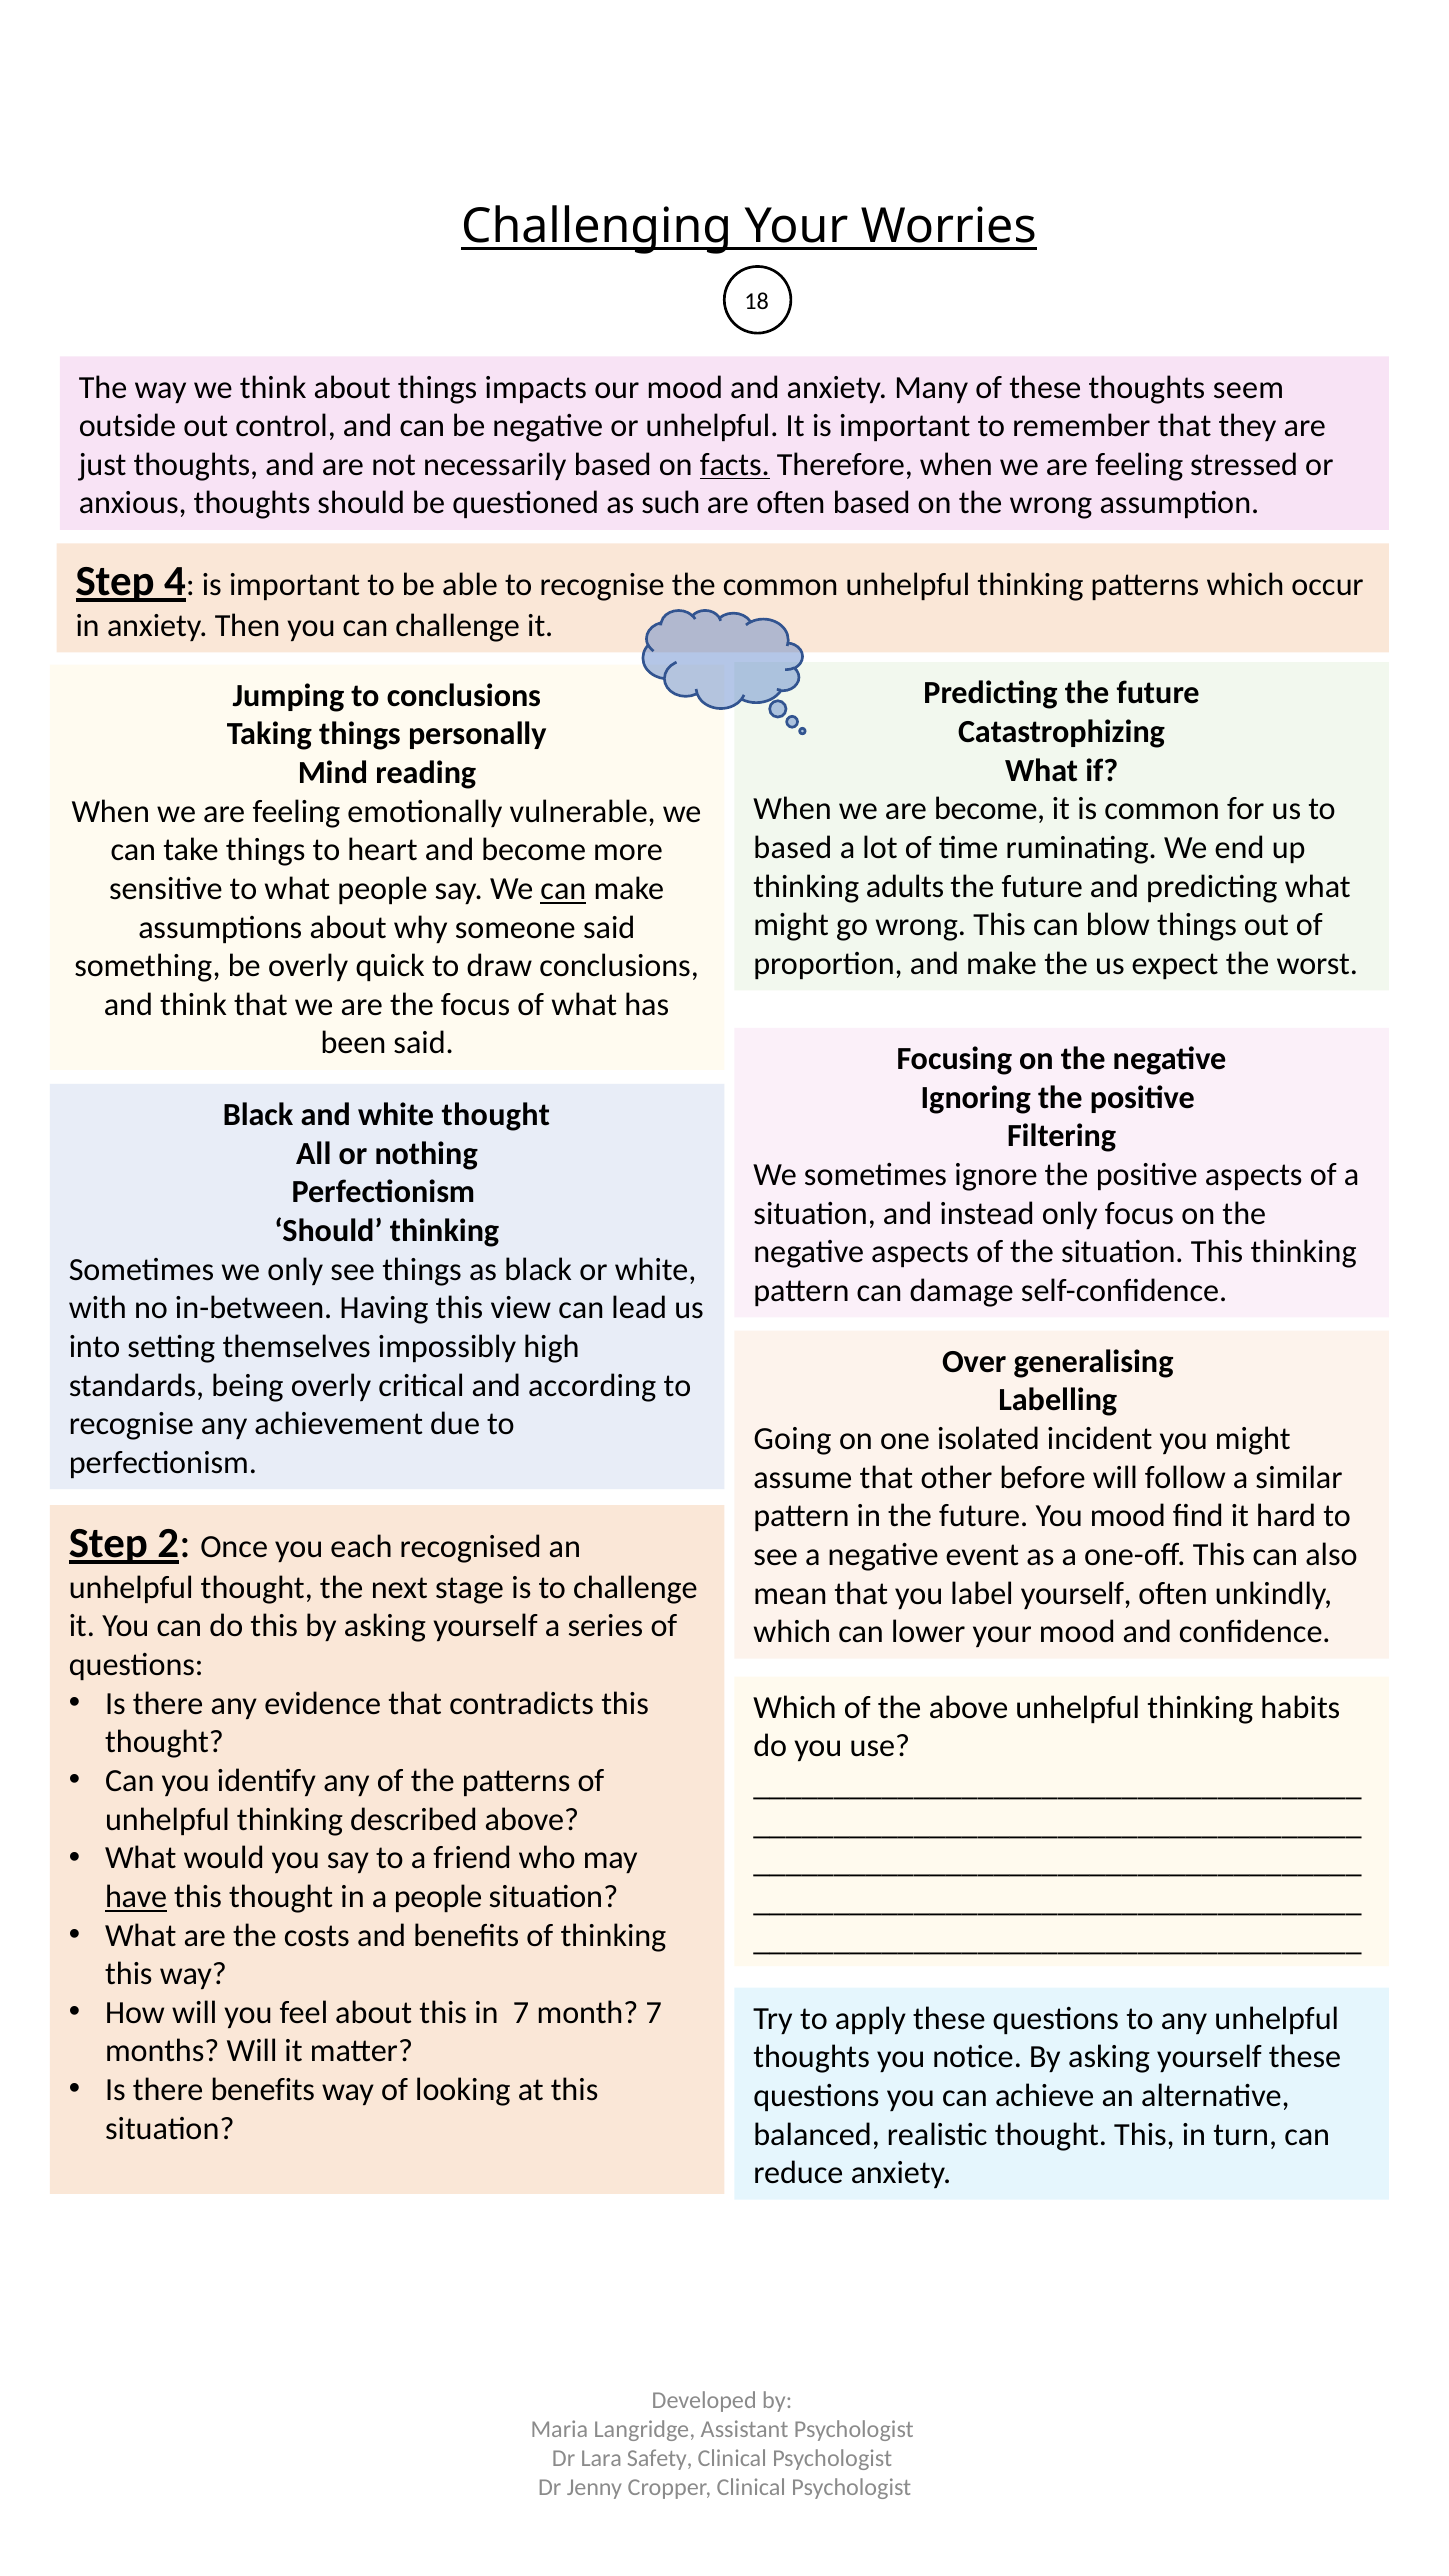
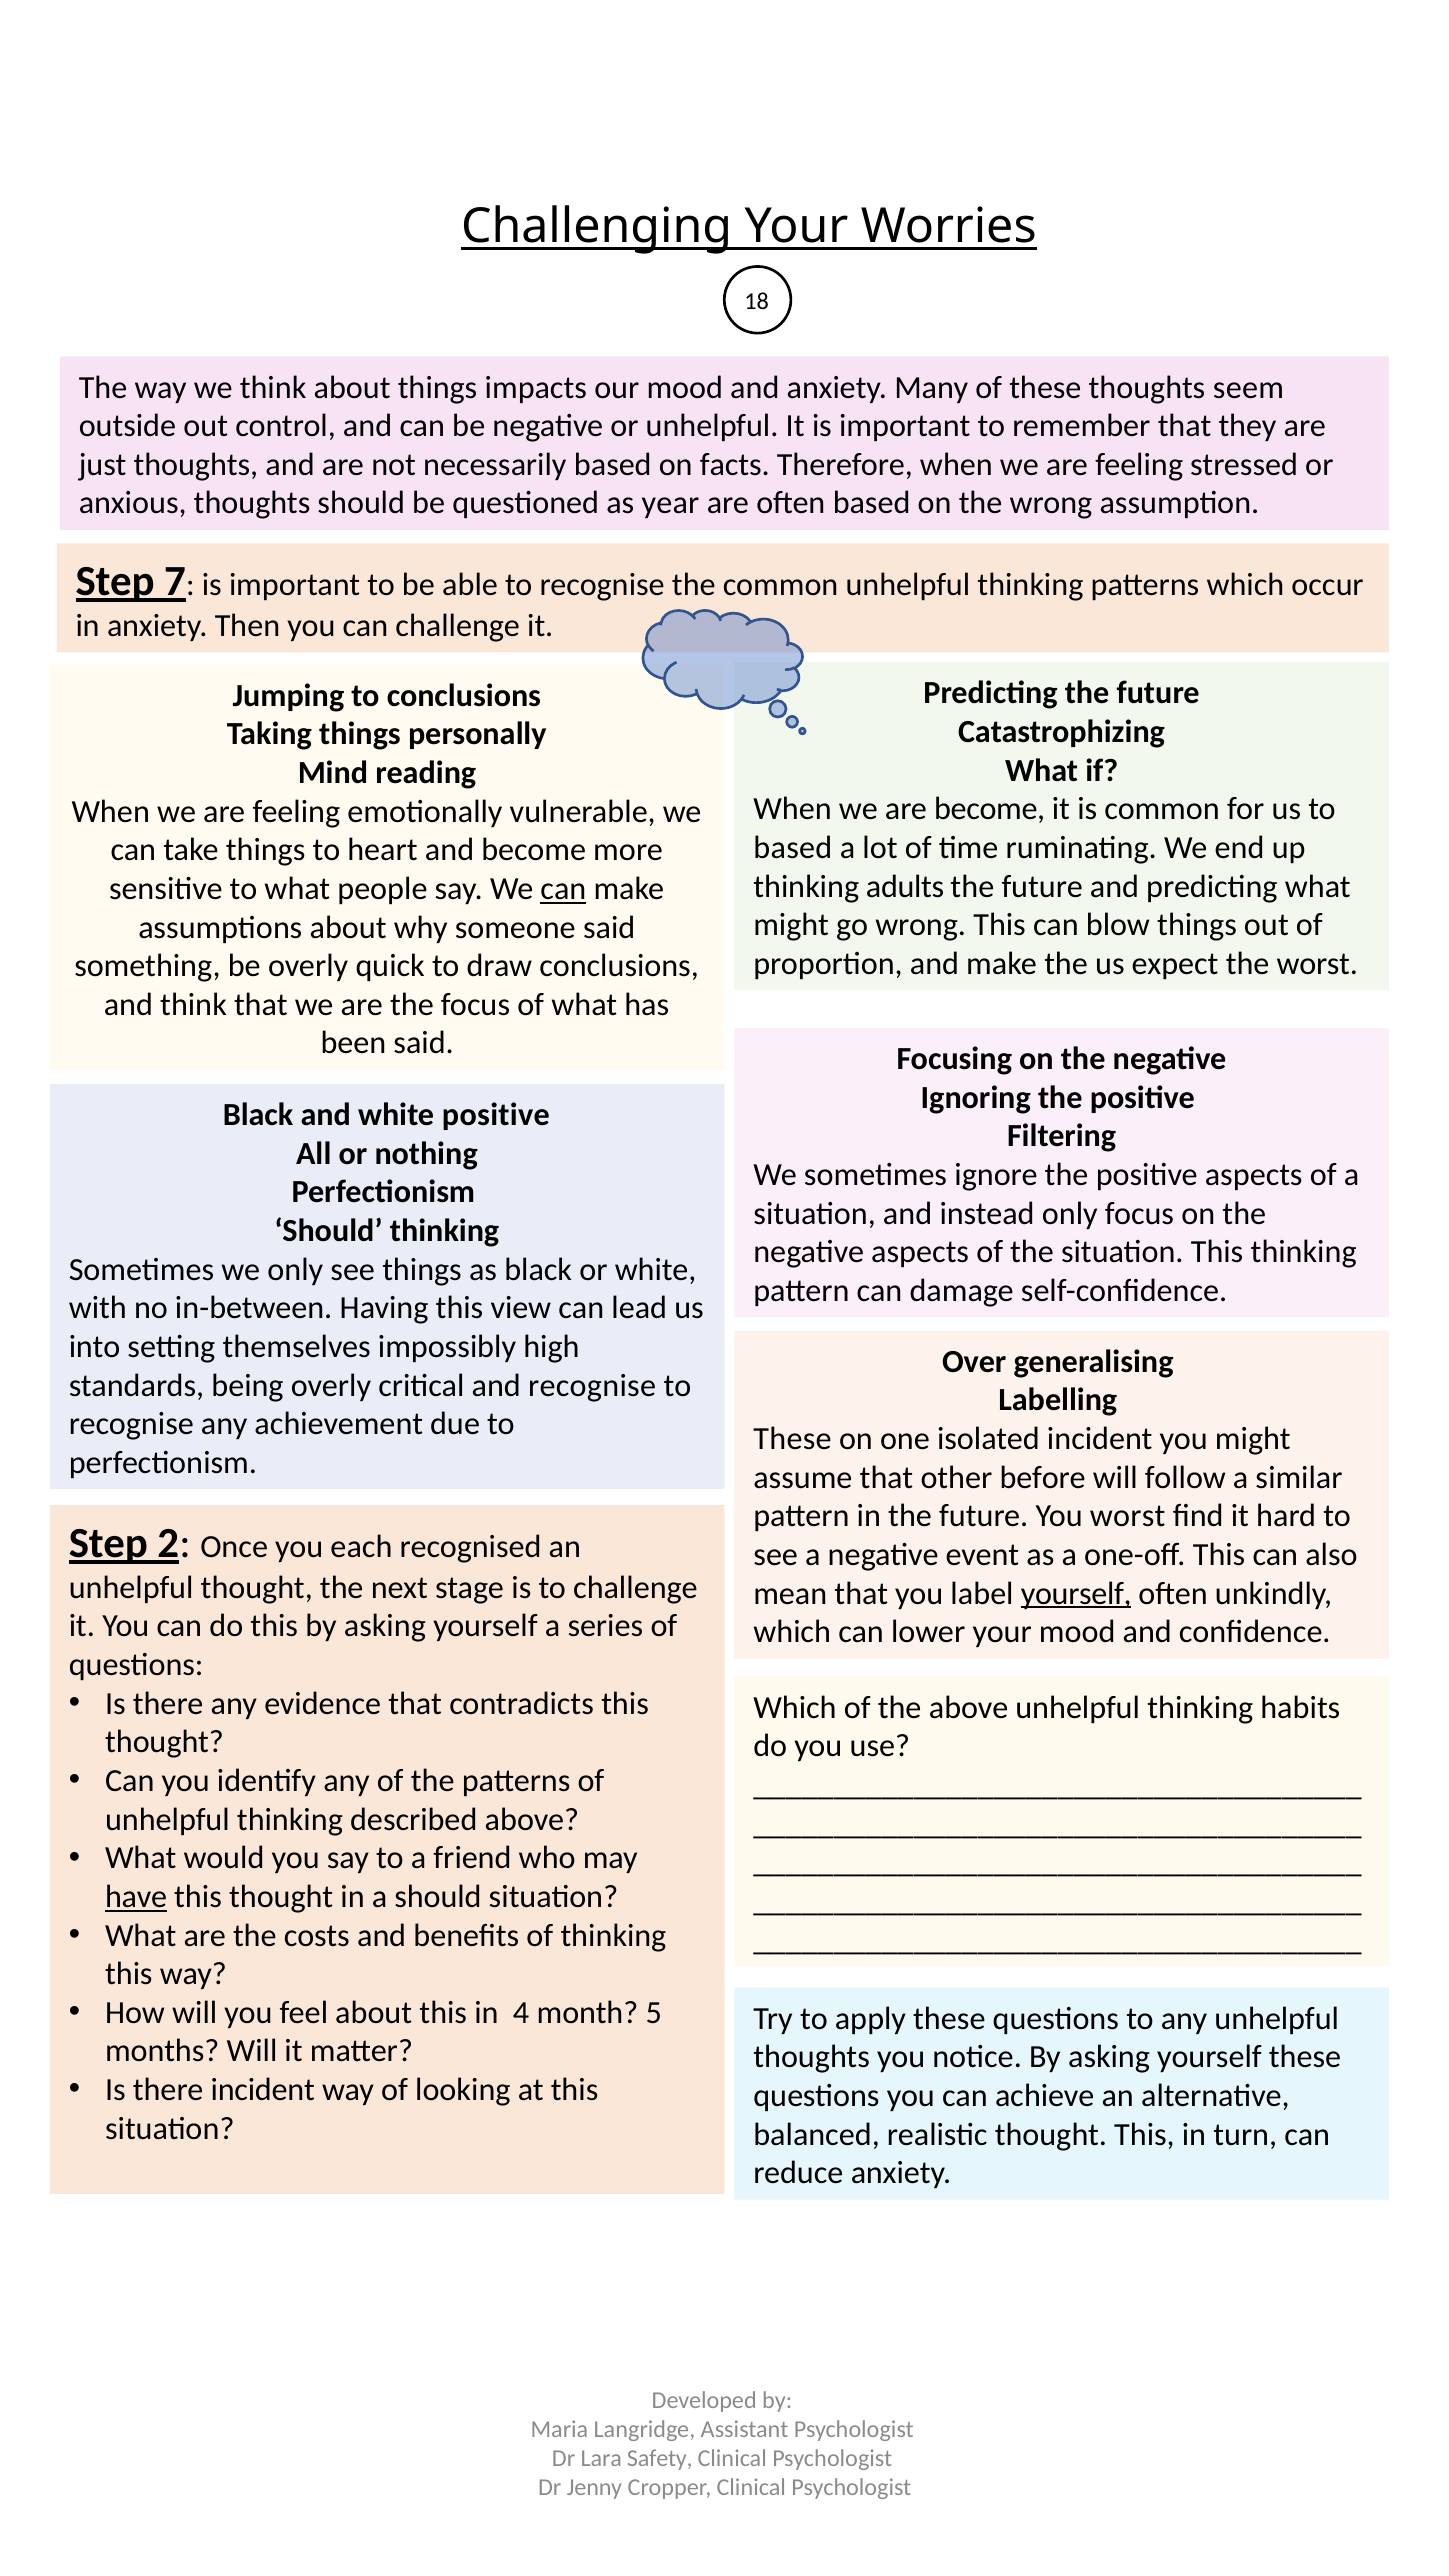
facts underline: present -> none (735, 465)
such: such -> year (670, 503)
4: 4 -> 7 (175, 582)
white thought: thought -> positive (496, 1115)
and according: according -> recognise (592, 1385)
Going: Going -> These (793, 1439)
You mood: mood -> worst (1128, 1516)
yourself underline: none -> present (1076, 1593)
a people: people -> should (438, 1897)
in 7: 7 -> 4 (521, 2013)
month 7: 7 -> 5 (654, 2013)
there benefits: benefits -> incident (263, 2090)
